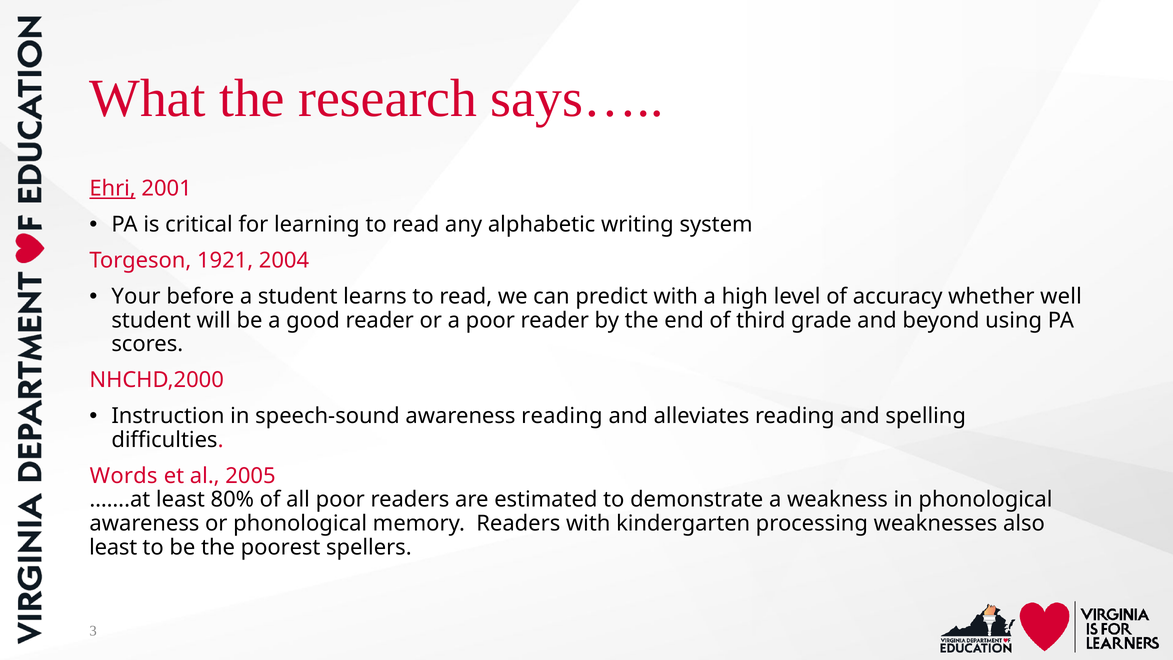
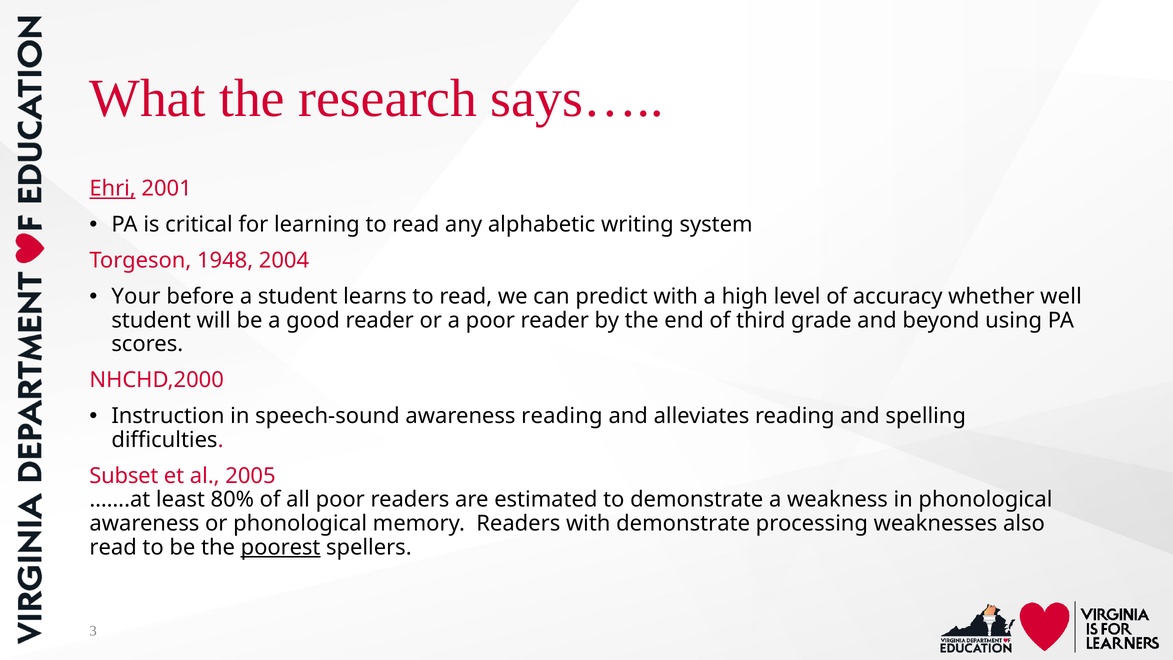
1921: 1921 -> 1948 (225, 261)
Words: Words -> Subset (124, 476)
with kindergarten: kindergarten -> demonstrate (683, 523)
least: least -> read (113, 547)
poorest underline: none -> present (281, 547)
